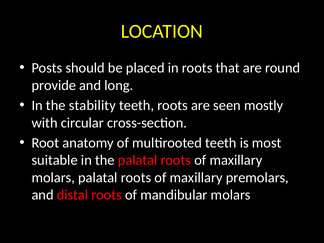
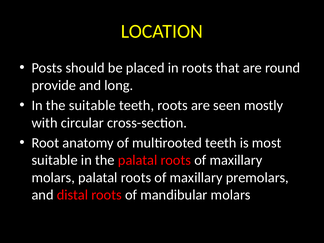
the stability: stability -> suitable (92, 105)
